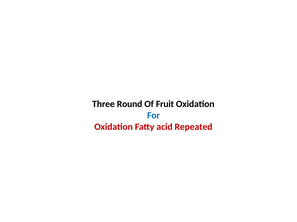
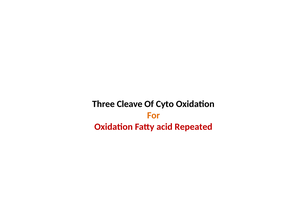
Round: Round -> Cleave (130, 104)
Fruit: Fruit -> Cyto (165, 104)
For colour: blue -> orange (153, 116)
